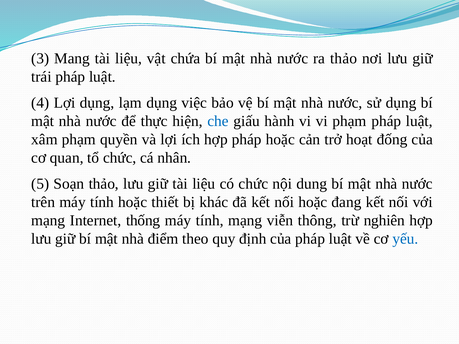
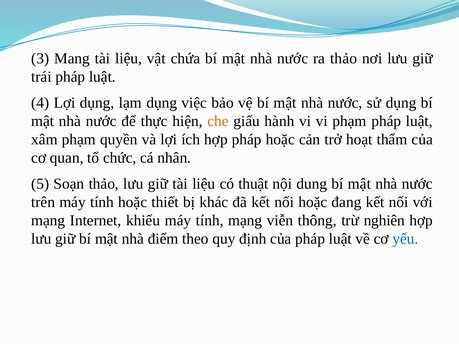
che colour: blue -> orange (218, 121)
đống: đống -> thẩm (392, 140)
có chức: chức -> thuật (253, 184)
thống: thống -> khiếu (143, 221)
